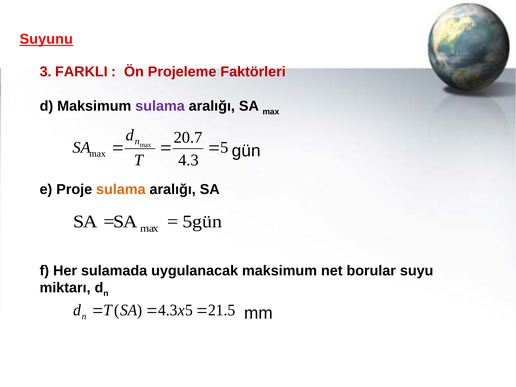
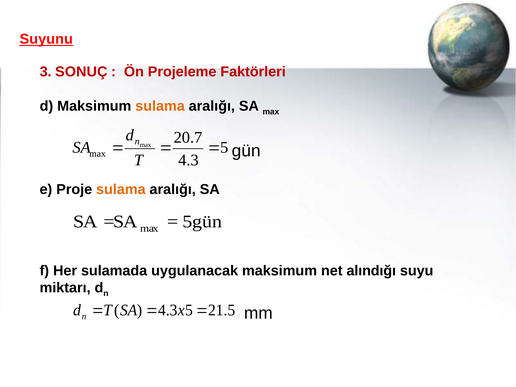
FARKLI: FARKLI -> SONUÇ (81, 72)
sulama colour: purple -> orange (160, 106)
borular: borular -> alındığı (371, 271)
